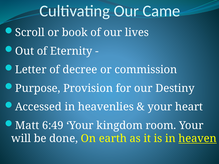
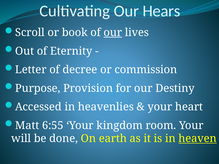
Came: Came -> Hears (161, 11)
our underline: none -> present (113, 33)
6:49: 6:49 -> 6:55 (53, 126)
